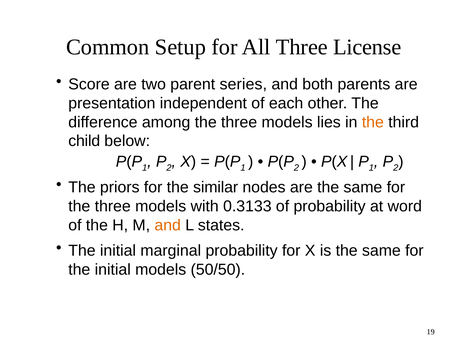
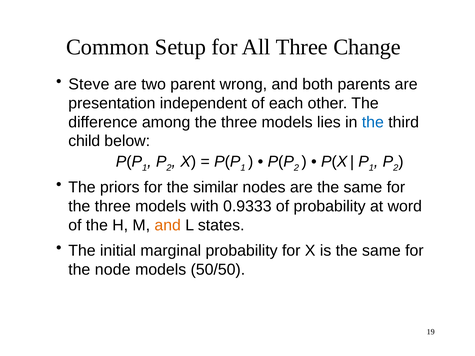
License: License -> Change (367, 47)
Score: Score -> Steve (89, 84)
series: series -> wrong (243, 84)
the colour: orange -> blue (373, 122)
0.3133: 0.3133 -> 0.9333 (247, 206)
initial: initial -> node (113, 270)
